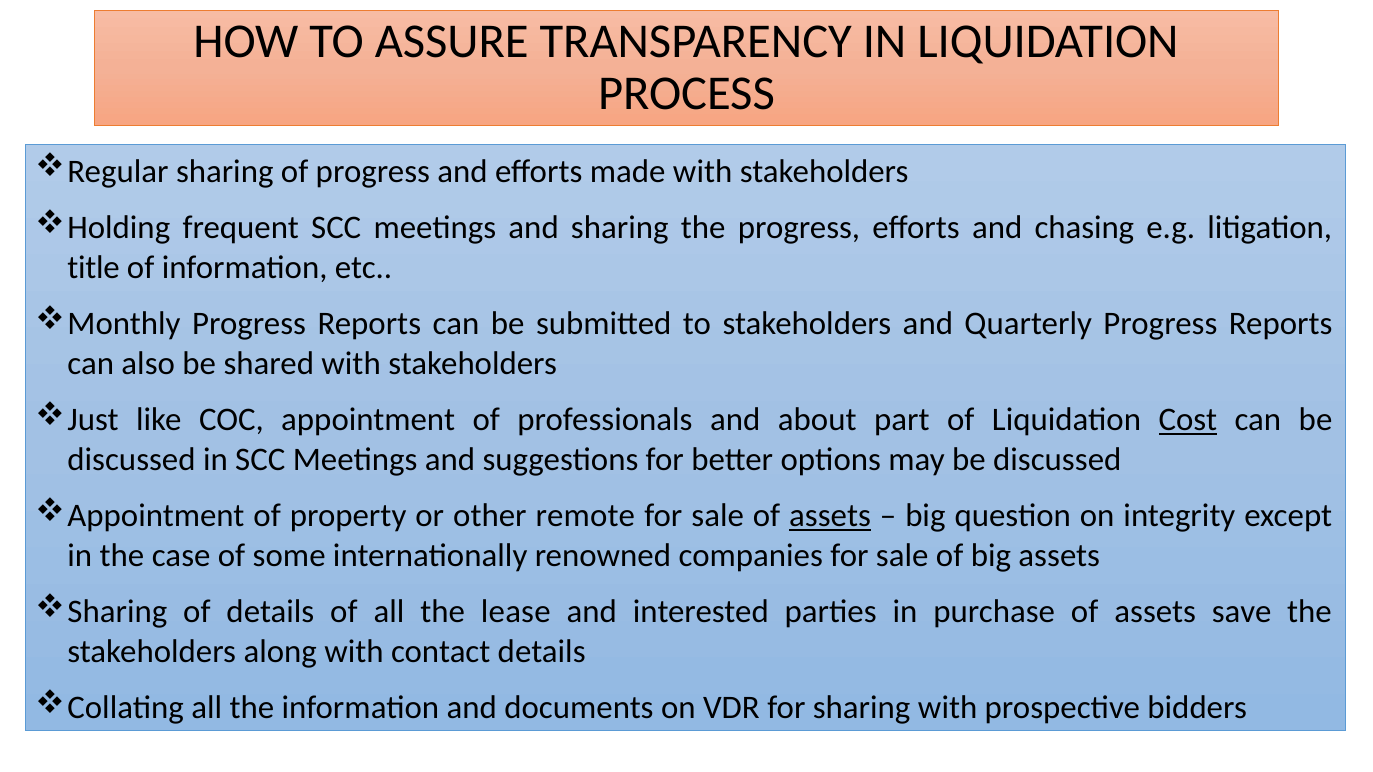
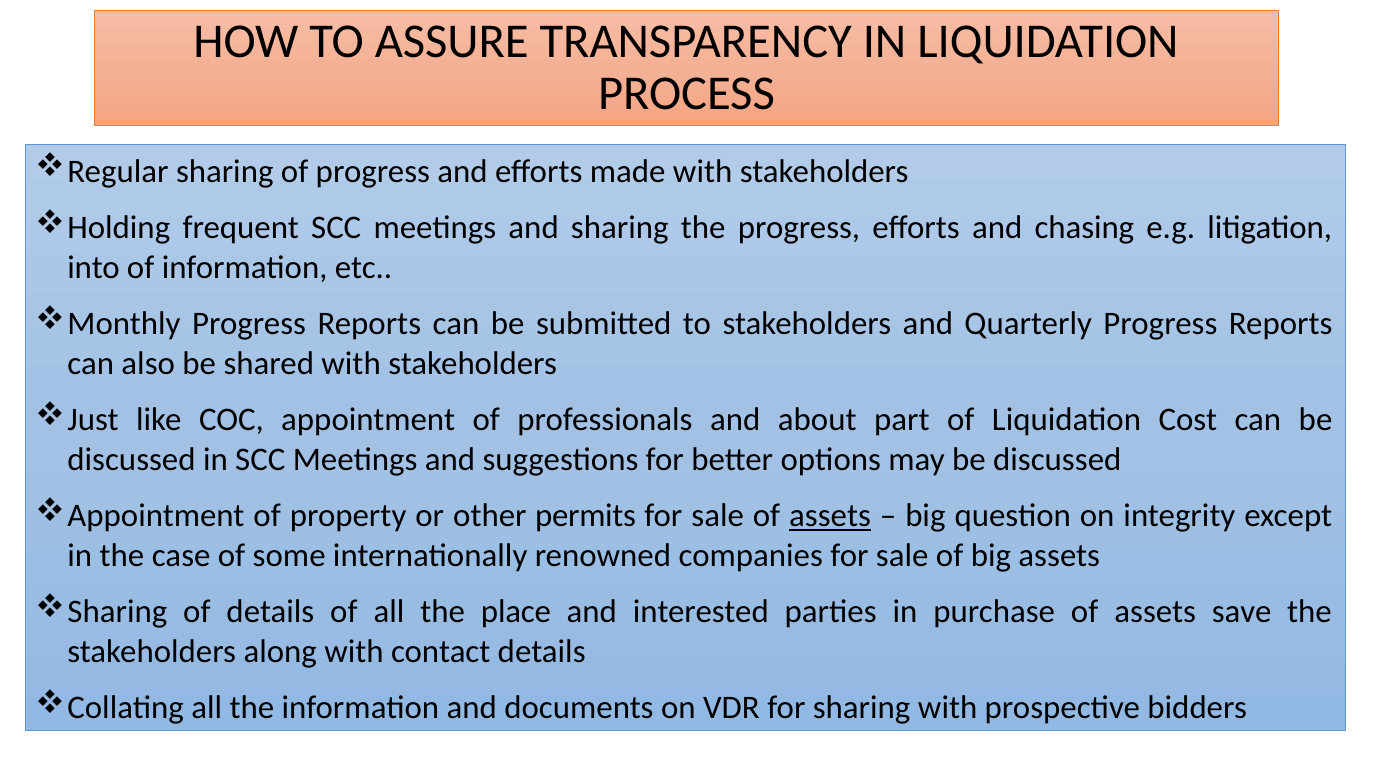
title: title -> into (94, 268)
Cost underline: present -> none (1188, 420)
remote: remote -> permits (586, 516)
lease: lease -> place (516, 612)
